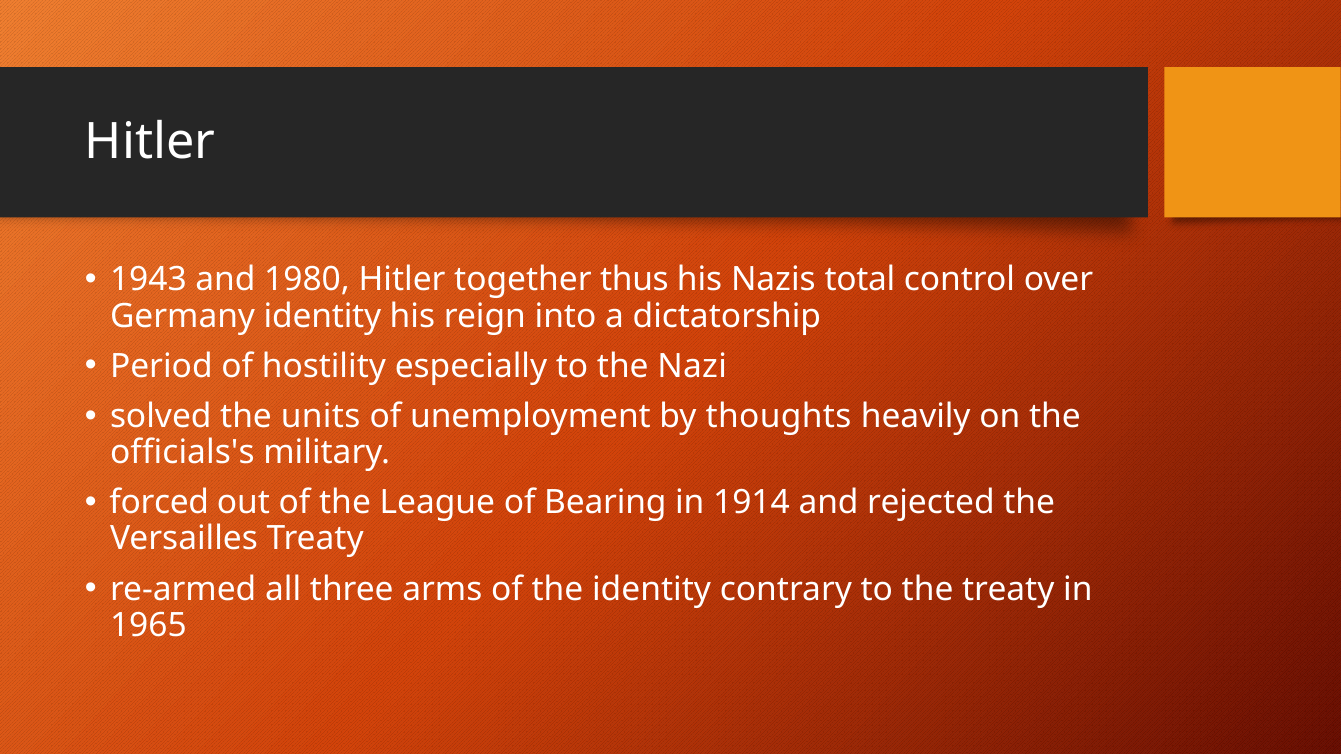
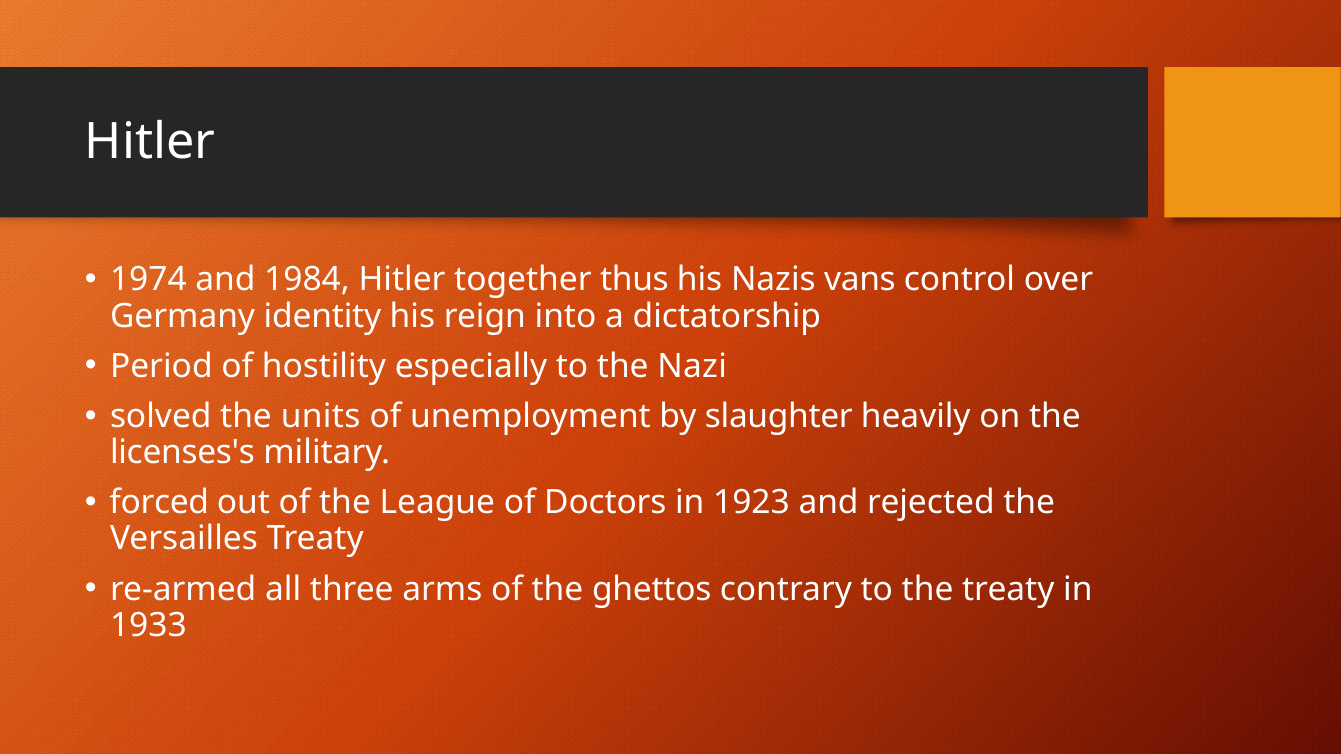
1943: 1943 -> 1974 (148, 280)
1980: 1980 -> 1984 (307, 280)
total: total -> vans (860, 280)
thoughts: thoughts -> slaughter (779, 416)
officials's: officials's -> licenses's (183, 453)
Bearing: Bearing -> Doctors (605, 503)
1914: 1914 -> 1923 (751, 503)
the identity: identity -> ghettos (652, 589)
1965: 1965 -> 1933 (148, 625)
